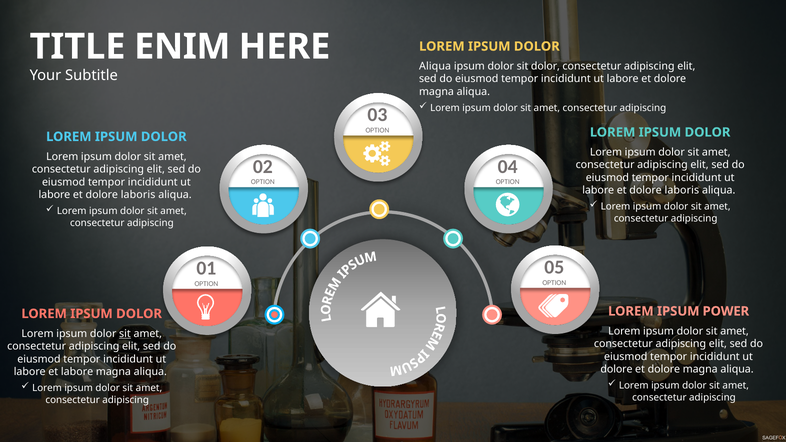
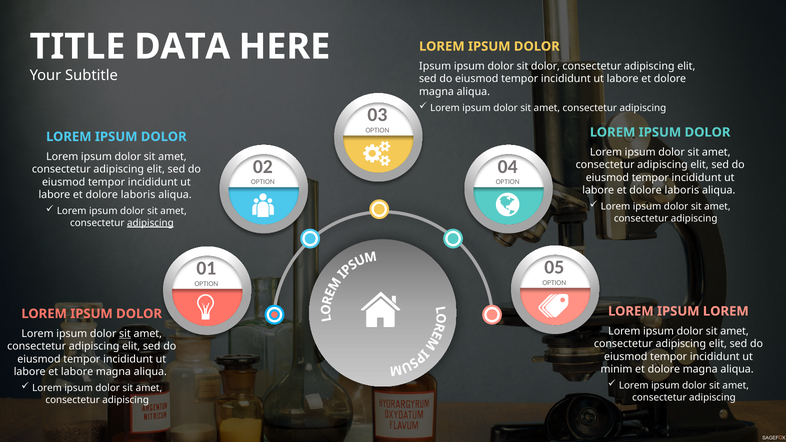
ENIM: ENIM -> DATA (182, 47)
Aliqua: Aliqua -> Ipsum (435, 66)
adipiscing underline: none -> present (150, 223)
IPSUM POWER: POWER -> LOREM (726, 311)
dolore: dolore -> minim (616, 369)
